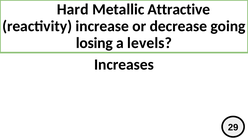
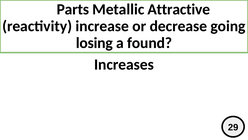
Hard: Hard -> Parts (73, 9)
levels: levels -> found (150, 43)
